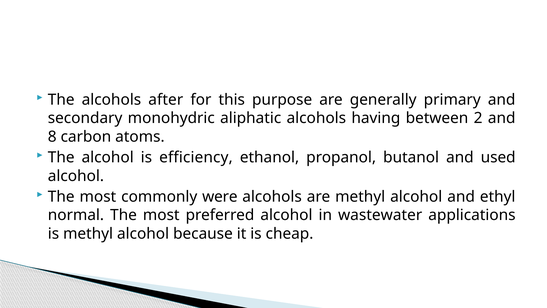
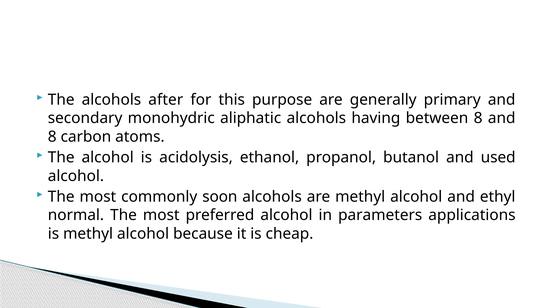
between 2: 2 -> 8 (478, 118)
efficiency: efficiency -> acidolysis (196, 157)
were: were -> soon (220, 197)
wastewater: wastewater -> parameters (380, 215)
